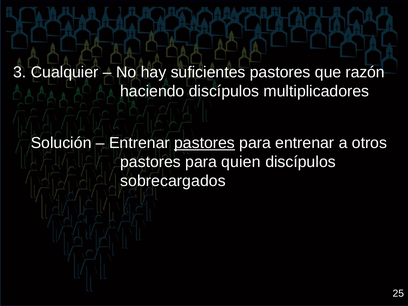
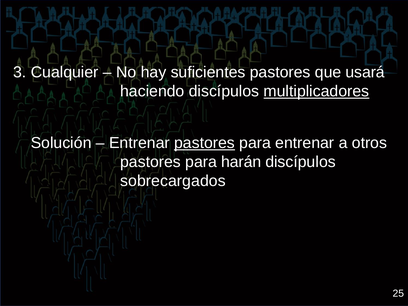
razón: razón -> usará (365, 72)
multiplicadores underline: none -> present (316, 91)
quien: quien -> harán (241, 162)
